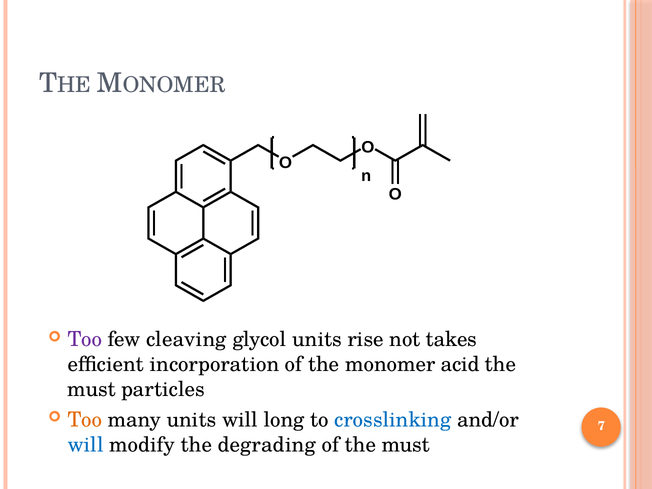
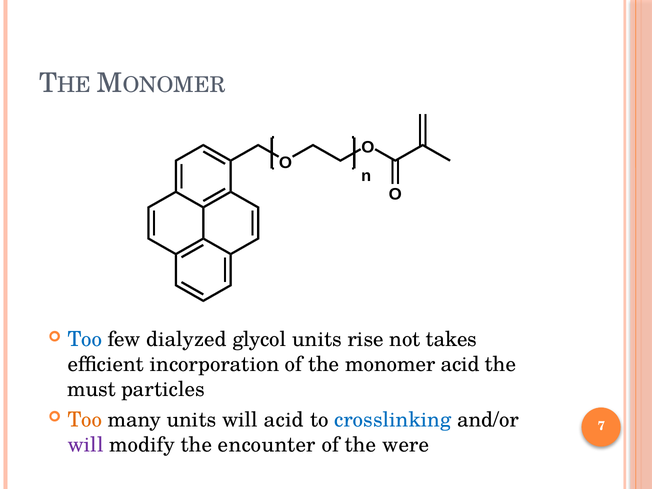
Too colour: purple -> blue (85, 340)
cleaving: cleaving -> dialyzed (186, 340)
will long: long -> acid (284, 420)
will colour: blue -> purple (86, 445)
degrading: degrading -> encounter (267, 445)
of the must: must -> were (406, 445)
